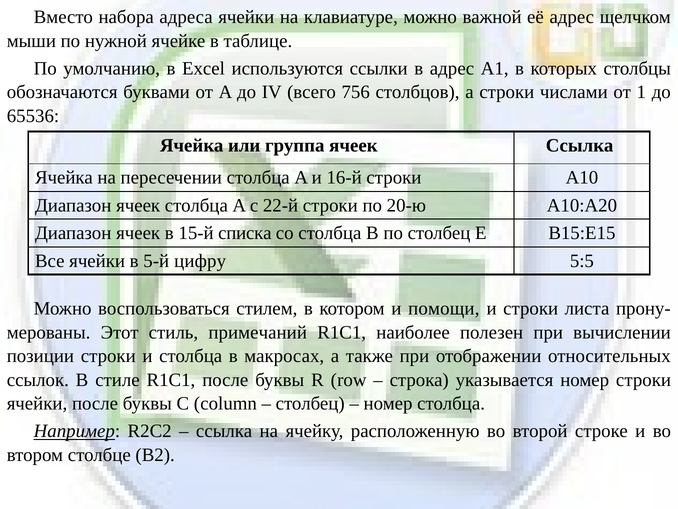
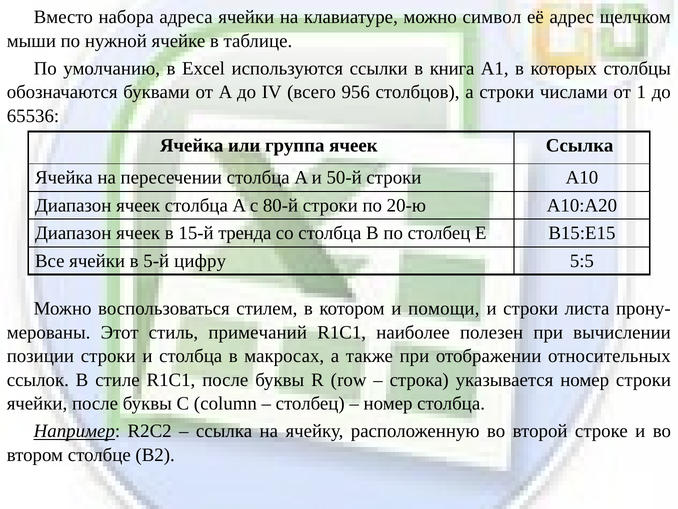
важной: важной -> символ (492, 17)
в адрес: адрес -> книга (452, 68)
756: 756 -> 956 (356, 92)
16-й: 16-й -> 50-й (344, 178)
22-й: 22-й -> 80-й (281, 205)
списка: списка -> тренда (245, 233)
